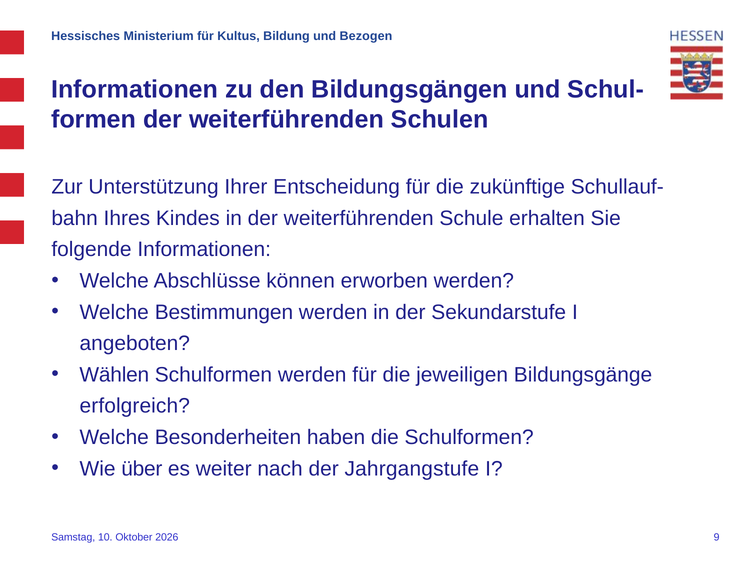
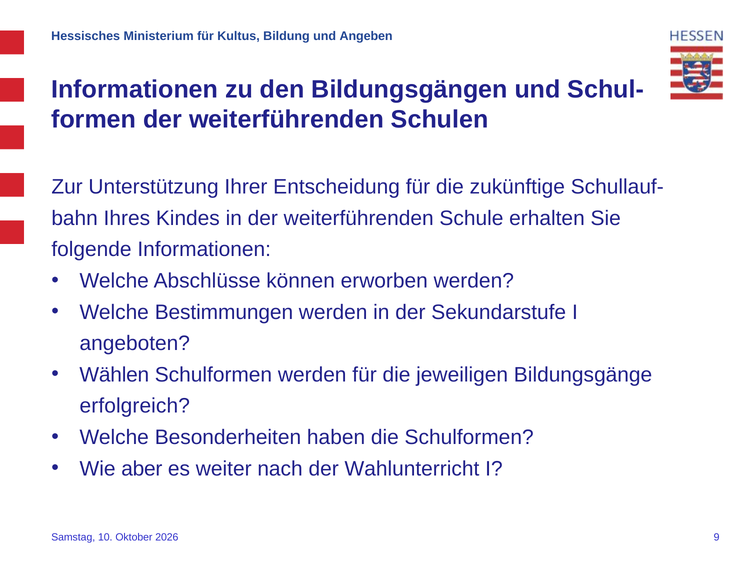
Bezogen: Bezogen -> Angeben (366, 36)
über: über -> aber (142, 469)
Jahrgangstufe: Jahrgangstufe -> Wahlunterricht (412, 469)
